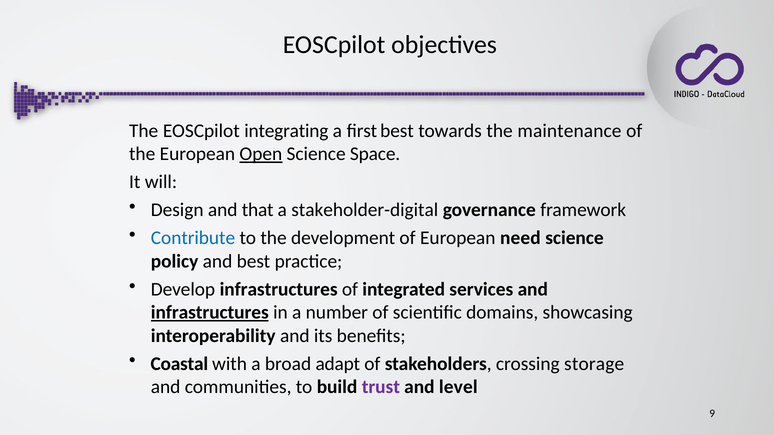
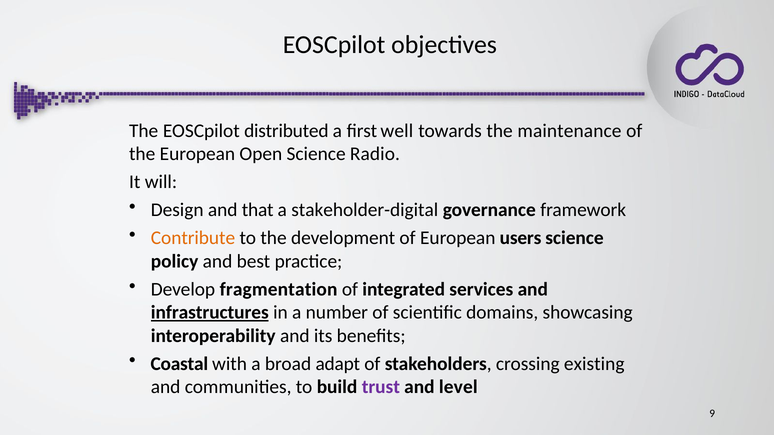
integrating: integrating -> distributed (286, 131)
first best: best -> well (397, 131)
Open underline: present -> none (261, 154)
Space: Space -> Radio (375, 154)
Contribute colour: blue -> orange (193, 238)
need: need -> users (521, 238)
Develop infrastructures: infrastructures -> fragmentation (279, 290)
storage: storage -> existing (594, 364)
